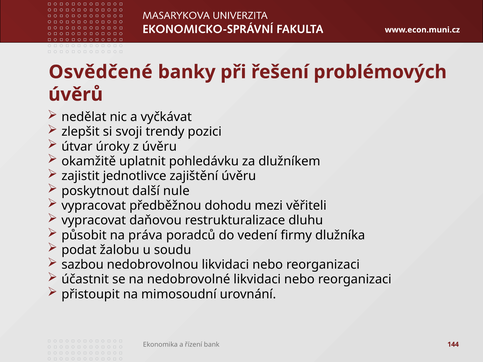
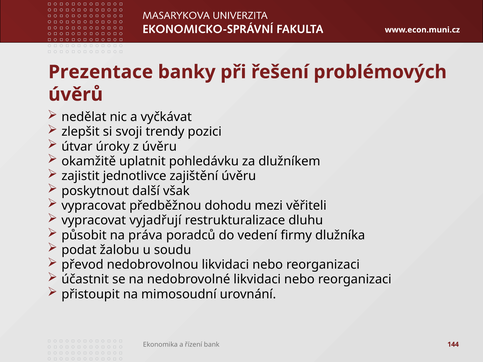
Osvědčené: Osvědčené -> Prezentace (101, 72)
nule: nule -> však (176, 191)
daňovou: daňovou -> vyjadřují (155, 221)
sazbou: sazbou -> převod (83, 265)
